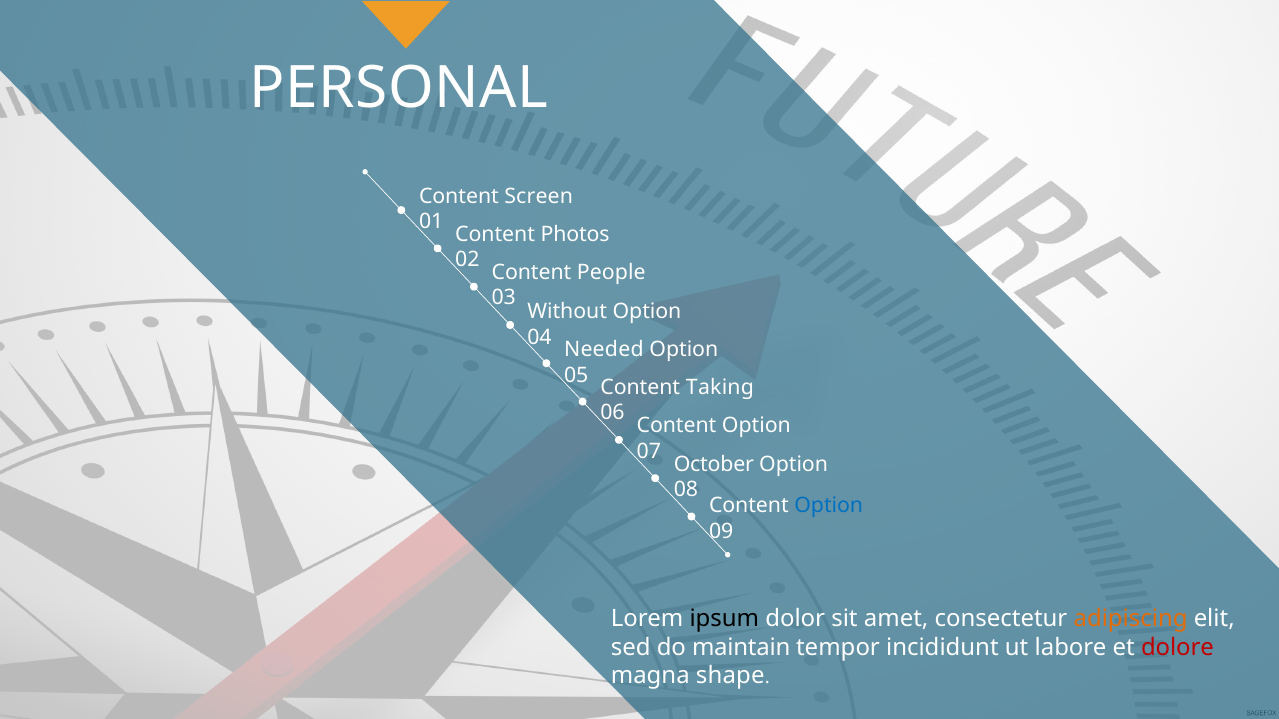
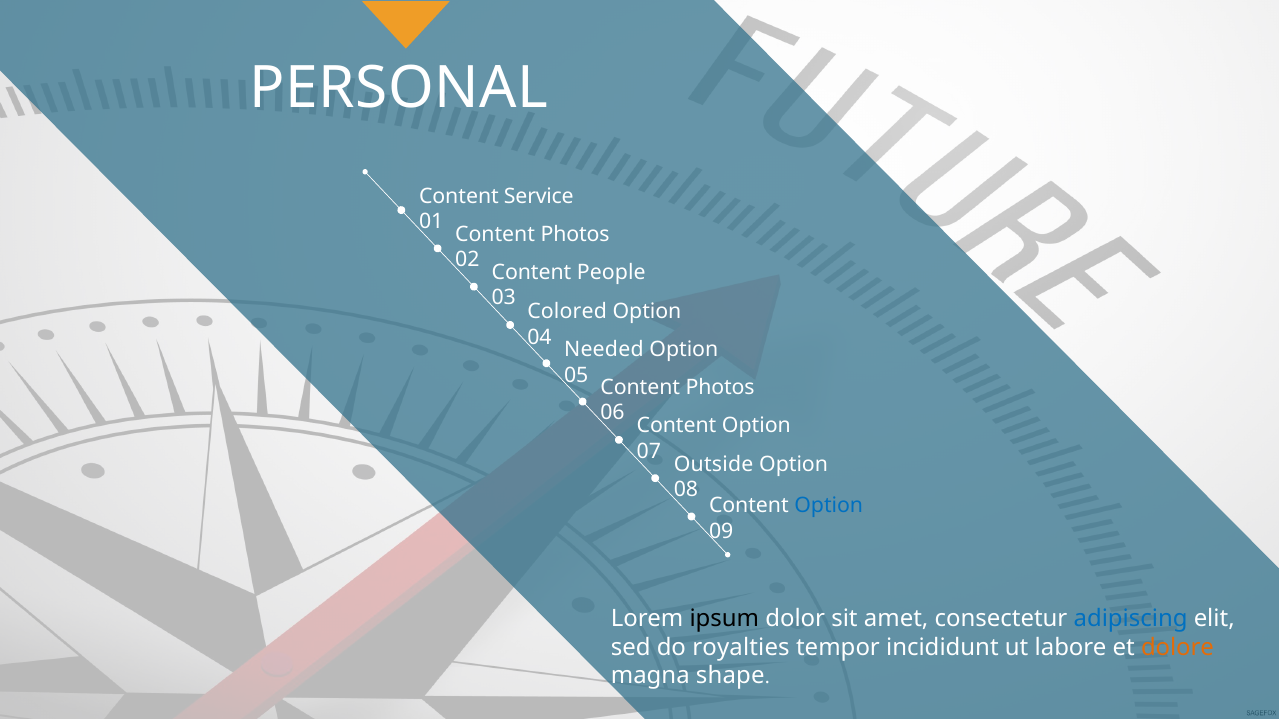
Screen: Screen -> Service (539, 196)
Without: Without -> Colored (567, 312)
Taking: Taking -> Photos (720, 388)
October: October -> Outside (714, 465)
adipiscing colour: orange -> blue (1131, 619)
maintain: maintain -> royalties (741, 648)
dolore colour: red -> orange (1177, 648)
